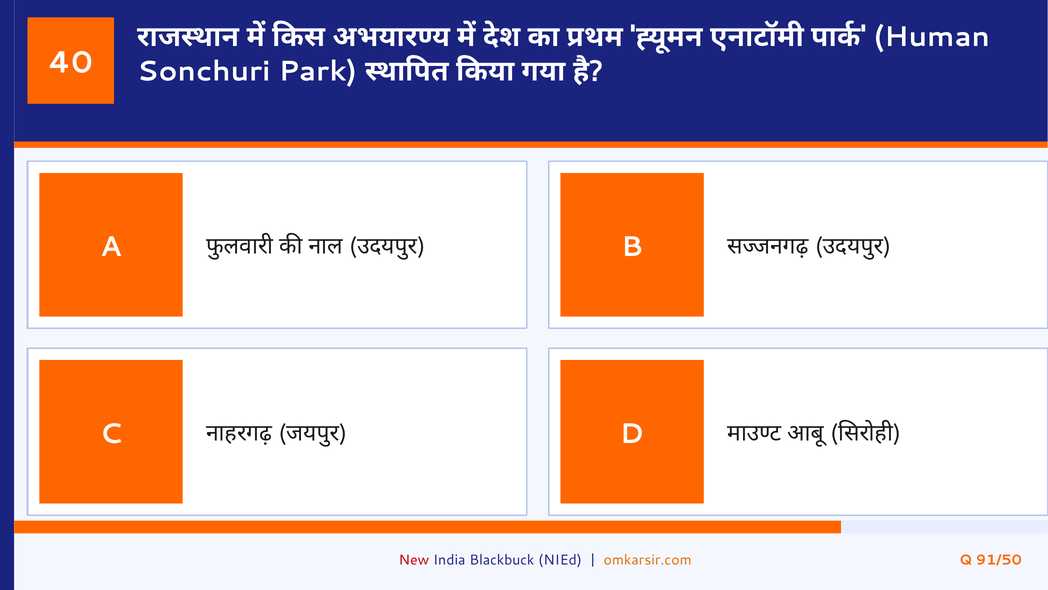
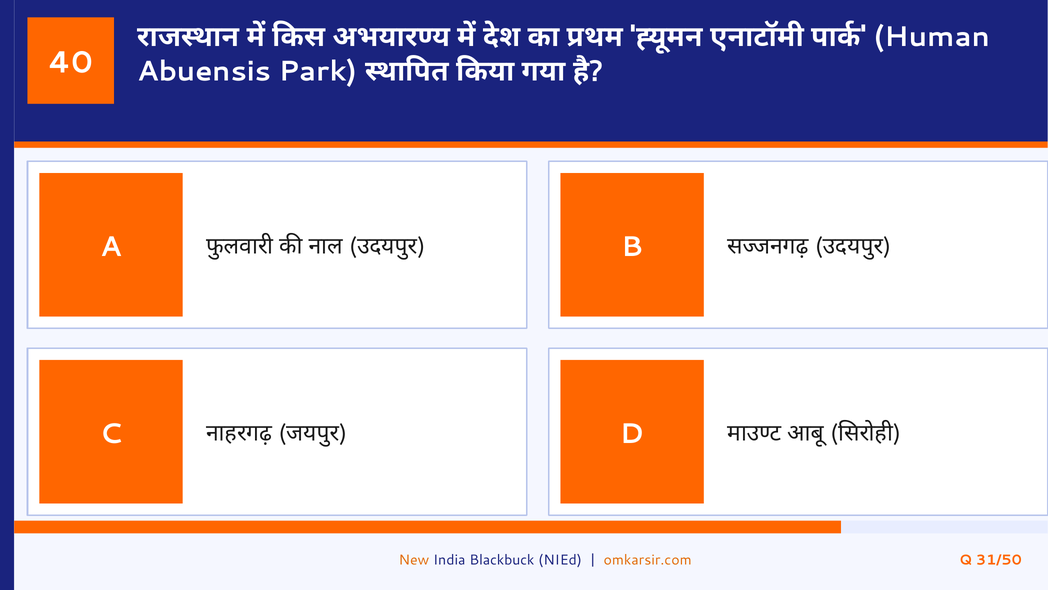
Sonchuri: Sonchuri -> Abuensis (204, 71)
New colour: red -> orange (414, 560)
91/50: 91/50 -> 31/50 (999, 560)
